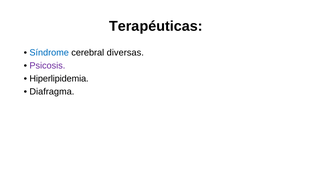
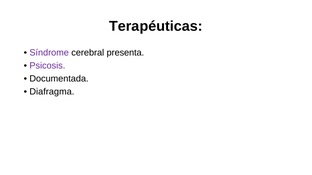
Síndrome colour: blue -> purple (49, 53)
diversas: diversas -> presenta (125, 53)
Hiperlipidemia: Hiperlipidemia -> Documentada (59, 79)
